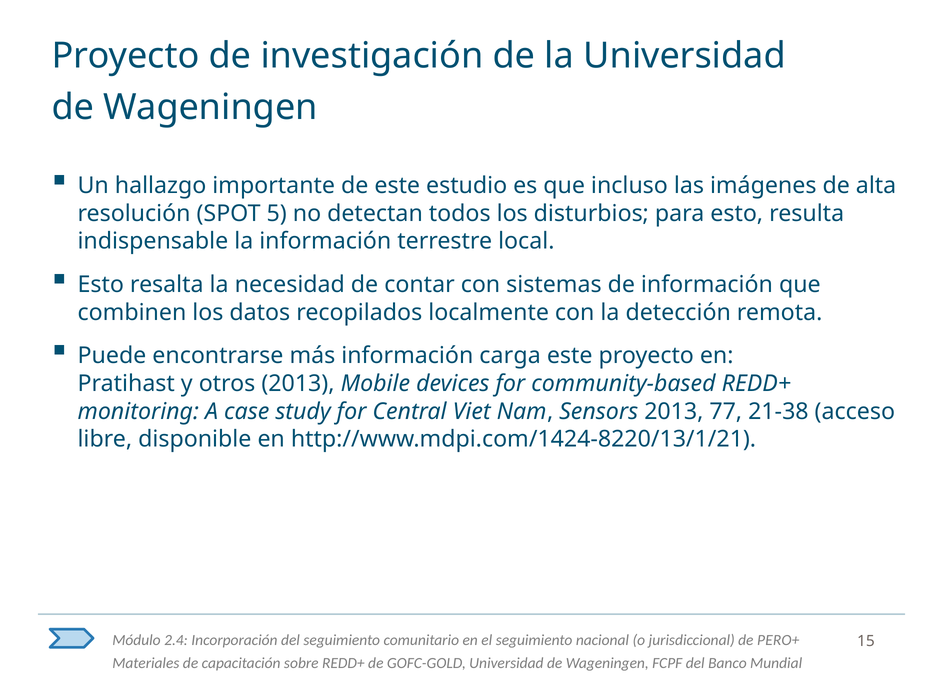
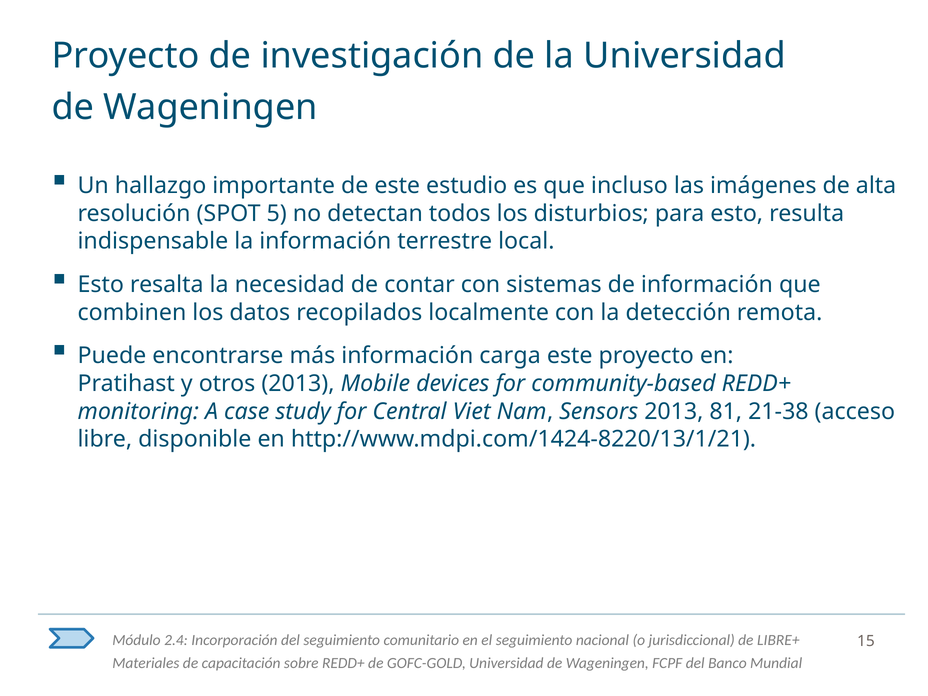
77: 77 -> 81 (726, 411)
PERO+: PERO+ -> LIBRE+ (778, 640)
